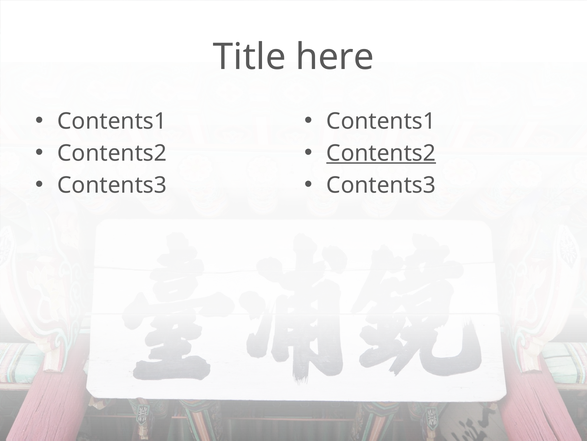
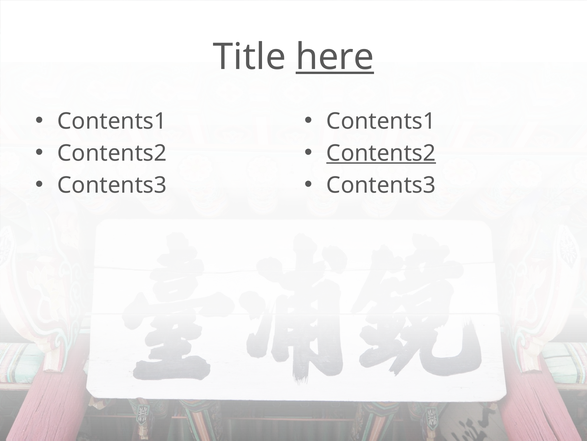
here underline: none -> present (335, 57)
